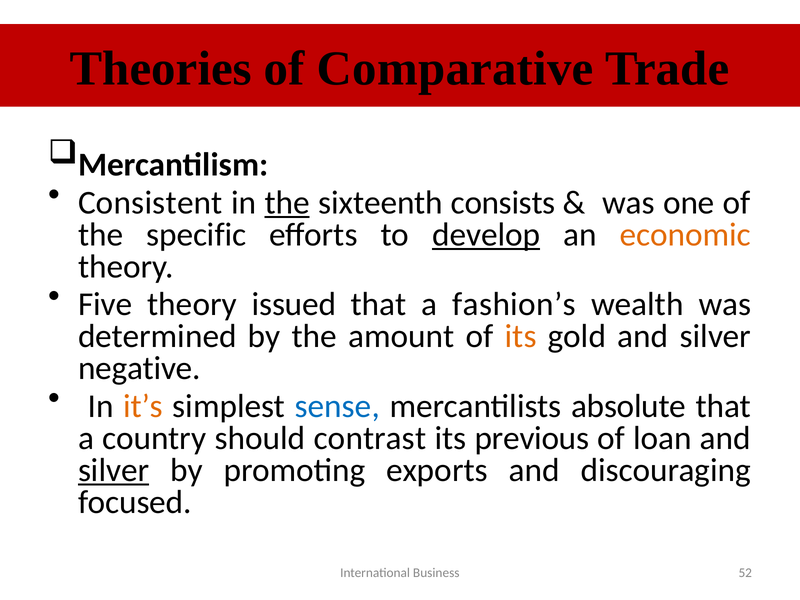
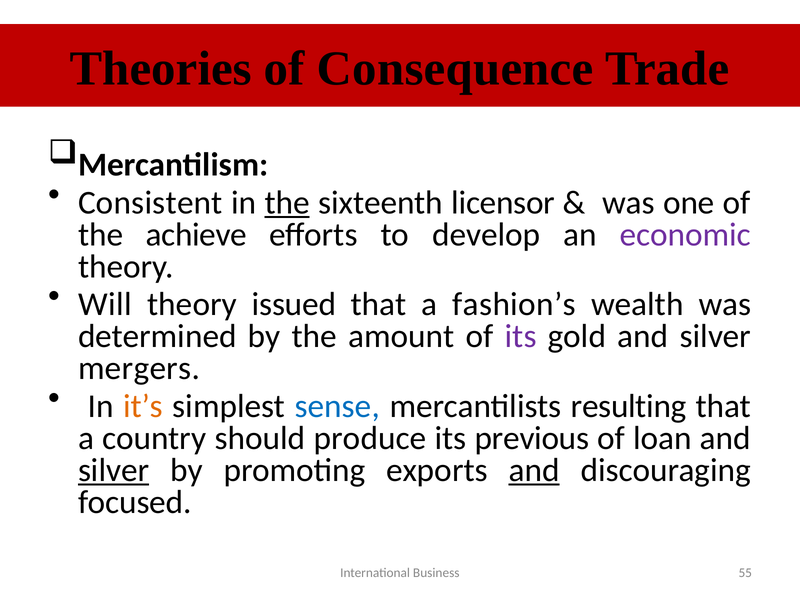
Comparative: Comparative -> Consequence (455, 69)
consists: consists -> licensor (503, 203)
specific: specific -> achieve (196, 235)
develop underline: present -> none (486, 235)
economic colour: orange -> purple (685, 235)
Five: Five -> Will (105, 304)
its colour: orange -> purple (521, 336)
negative: negative -> mergers (139, 368)
absolute: absolute -> resulting (629, 406)
contrast: contrast -> produce (370, 438)
and underline: none -> present (534, 470)
52: 52 -> 55 (745, 573)
